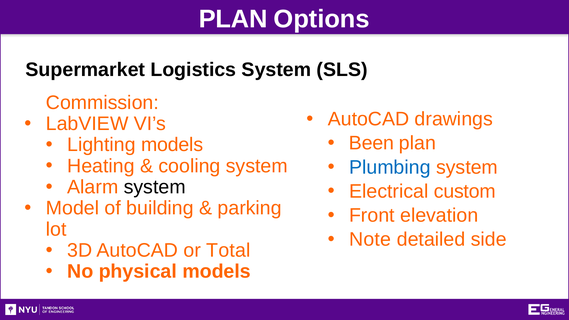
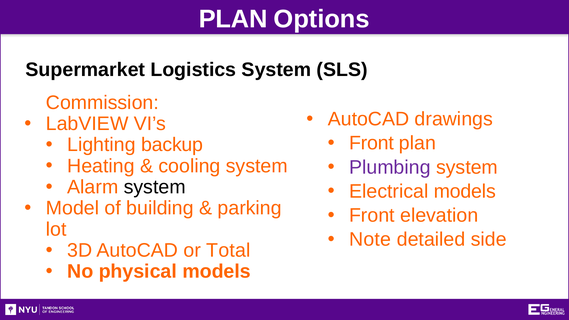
Been: Been -> Front (371, 143)
Lighting models: models -> backup (172, 145)
Plumbing colour: blue -> purple (390, 167)
Electrical custom: custom -> models (465, 191)
